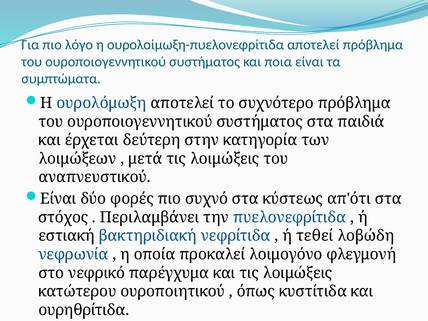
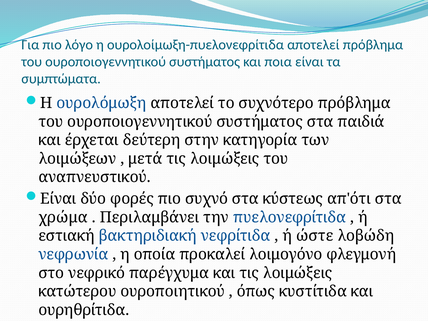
στόχος: στόχος -> χρώμα (63, 217)
τεθεί: τεθεί -> ώστε (315, 236)
